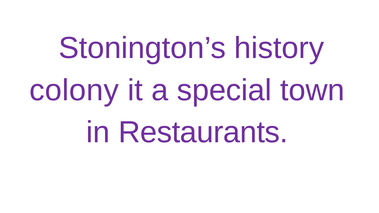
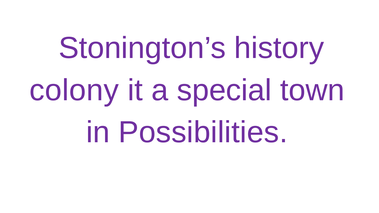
Restaurants: Restaurants -> Possibilities (203, 132)
